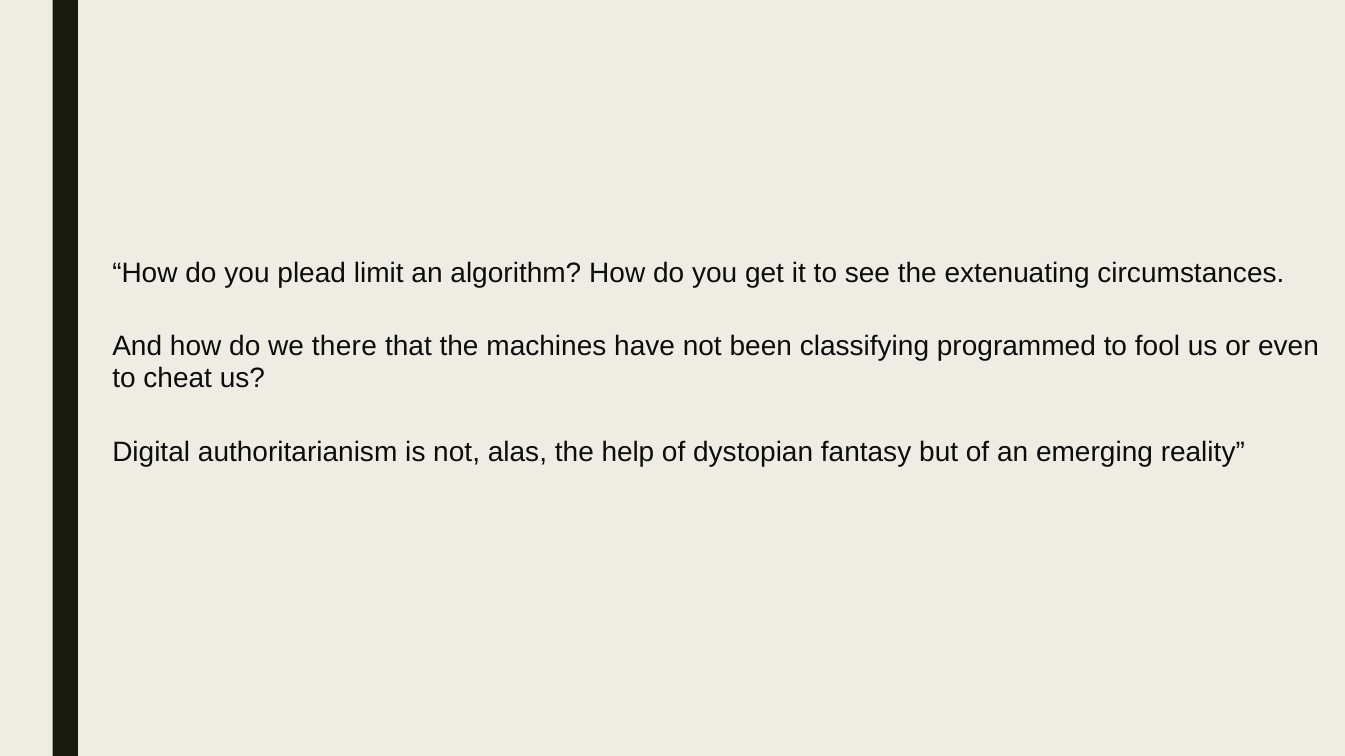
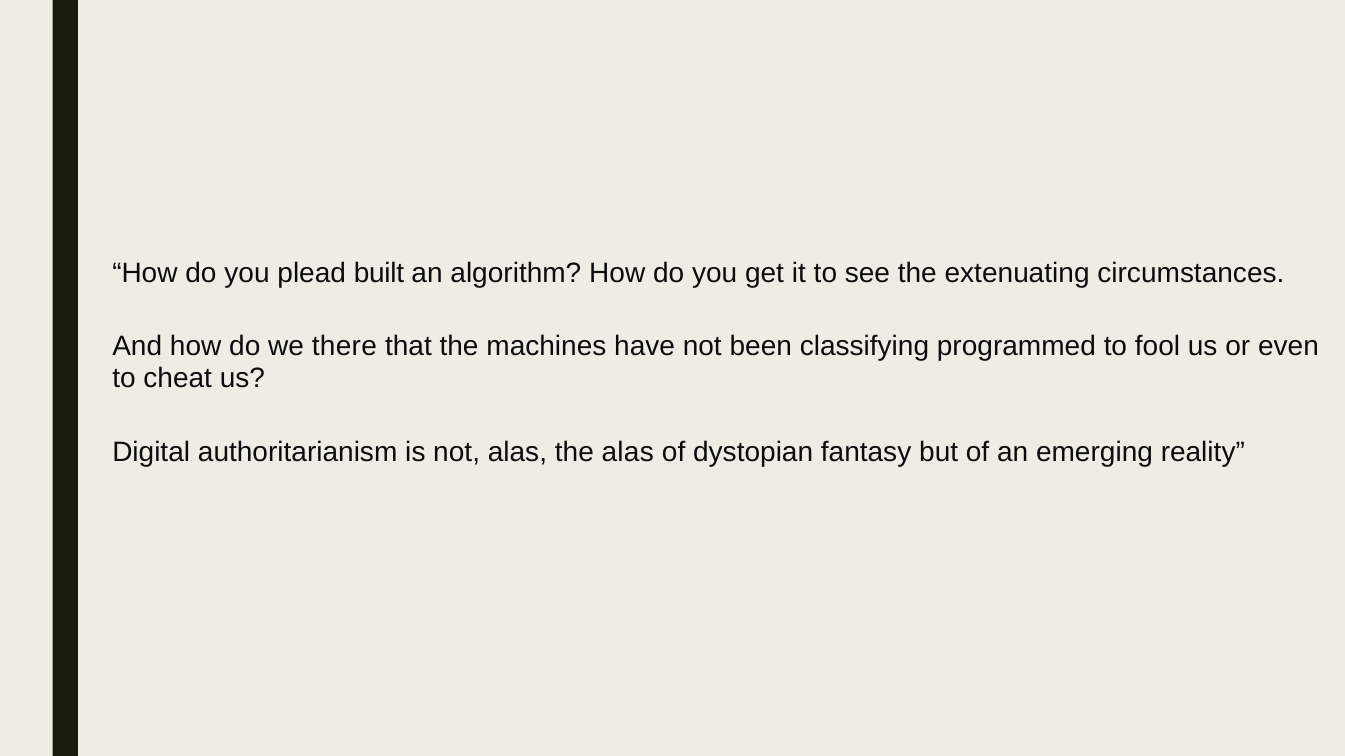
limit: limit -> built (379, 273)
the help: help -> alas (628, 452)
